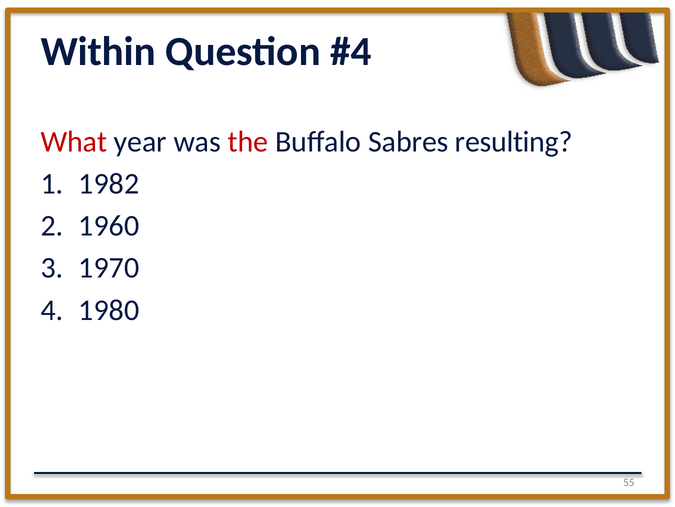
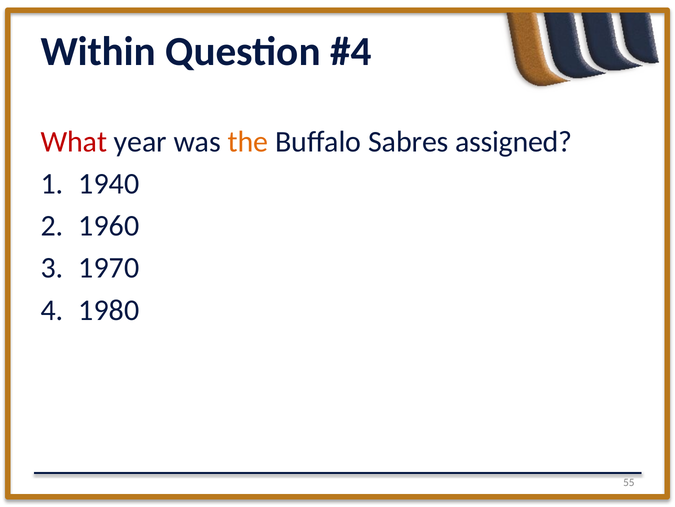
the colour: red -> orange (248, 142)
resulting: resulting -> assigned (514, 142)
1982: 1982 -> 1940 (109, 184)
